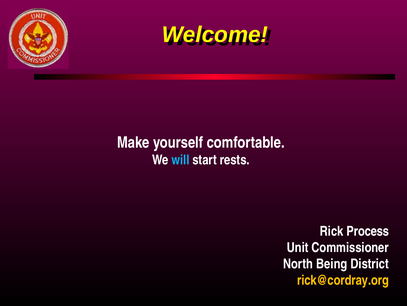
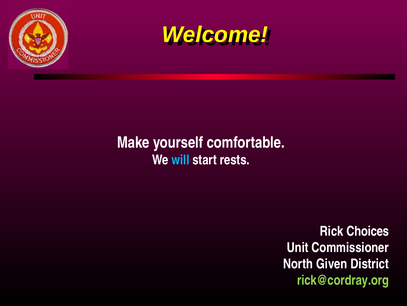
Process: Process -> Choices (368, 231)
Being: Being -> Given (332, 263)
rick@cordray.org colour: yellow -> light green (343, 280)
